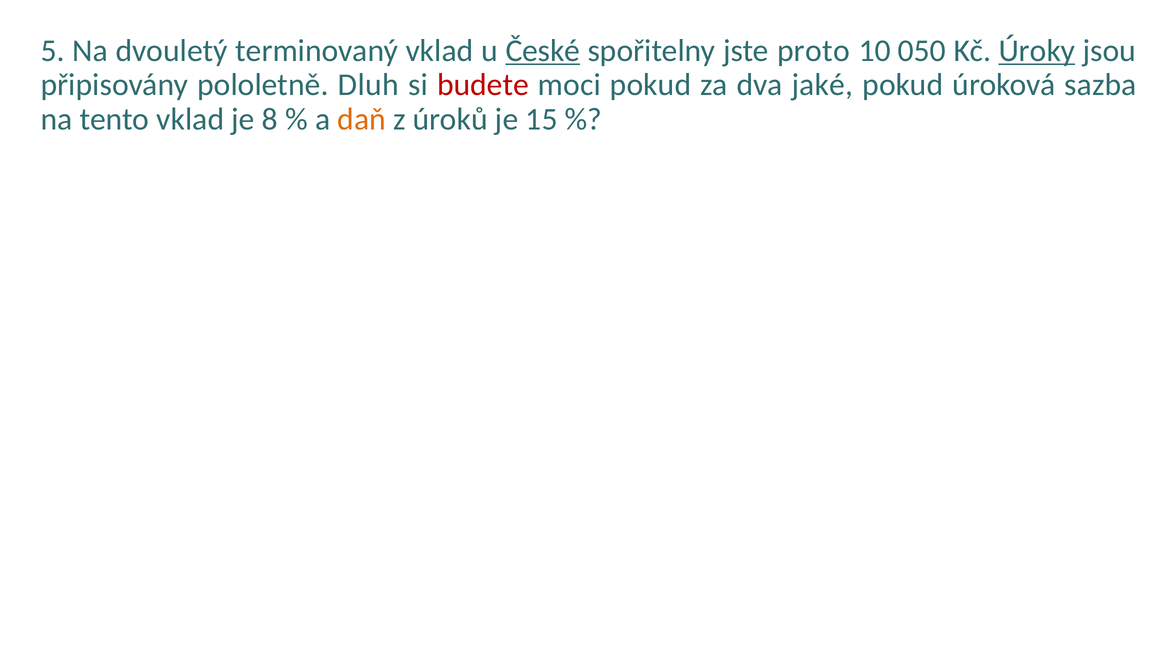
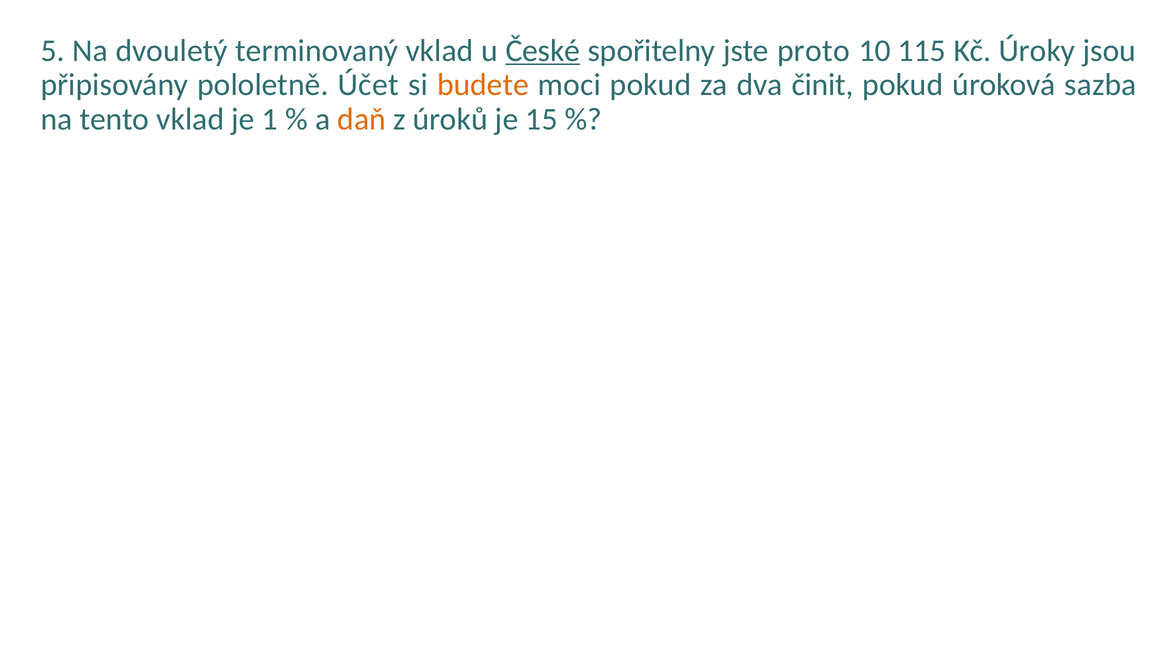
050: 050 -> 115 (922, 51)
Úroky underline: present -> none (1037, 51)
Dluh: Dluh -> Účet (368, 85)
budete colour: red -> orange (483, 85)
jaké: jaké -> činit (823, 85)
8: 8 -> 1 (270, 119)
